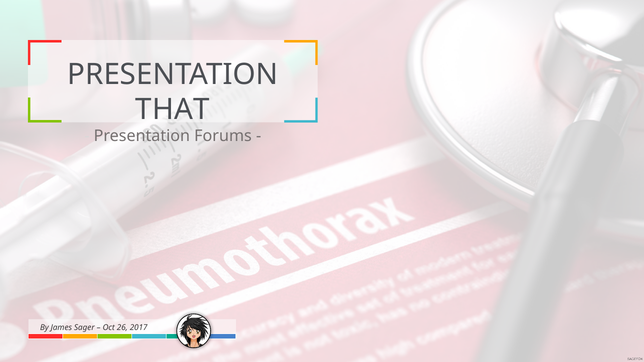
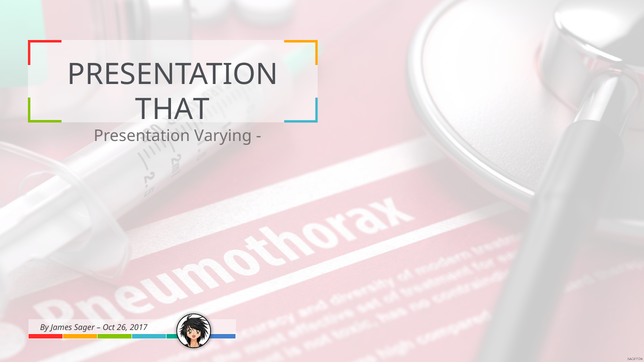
Forums: Forums -> Varying (223, 136)
